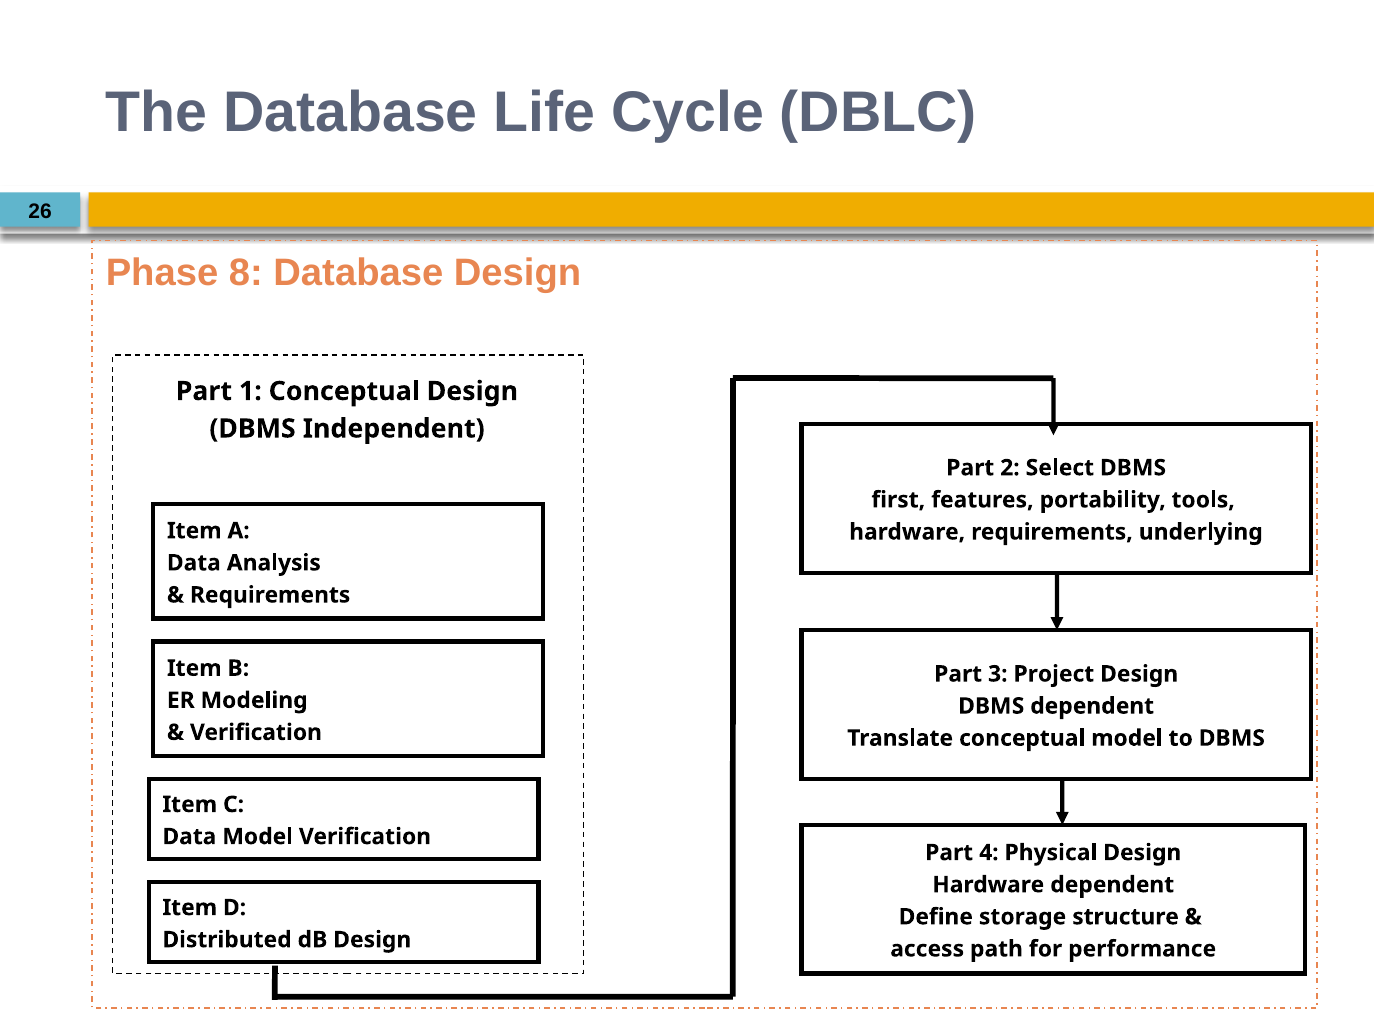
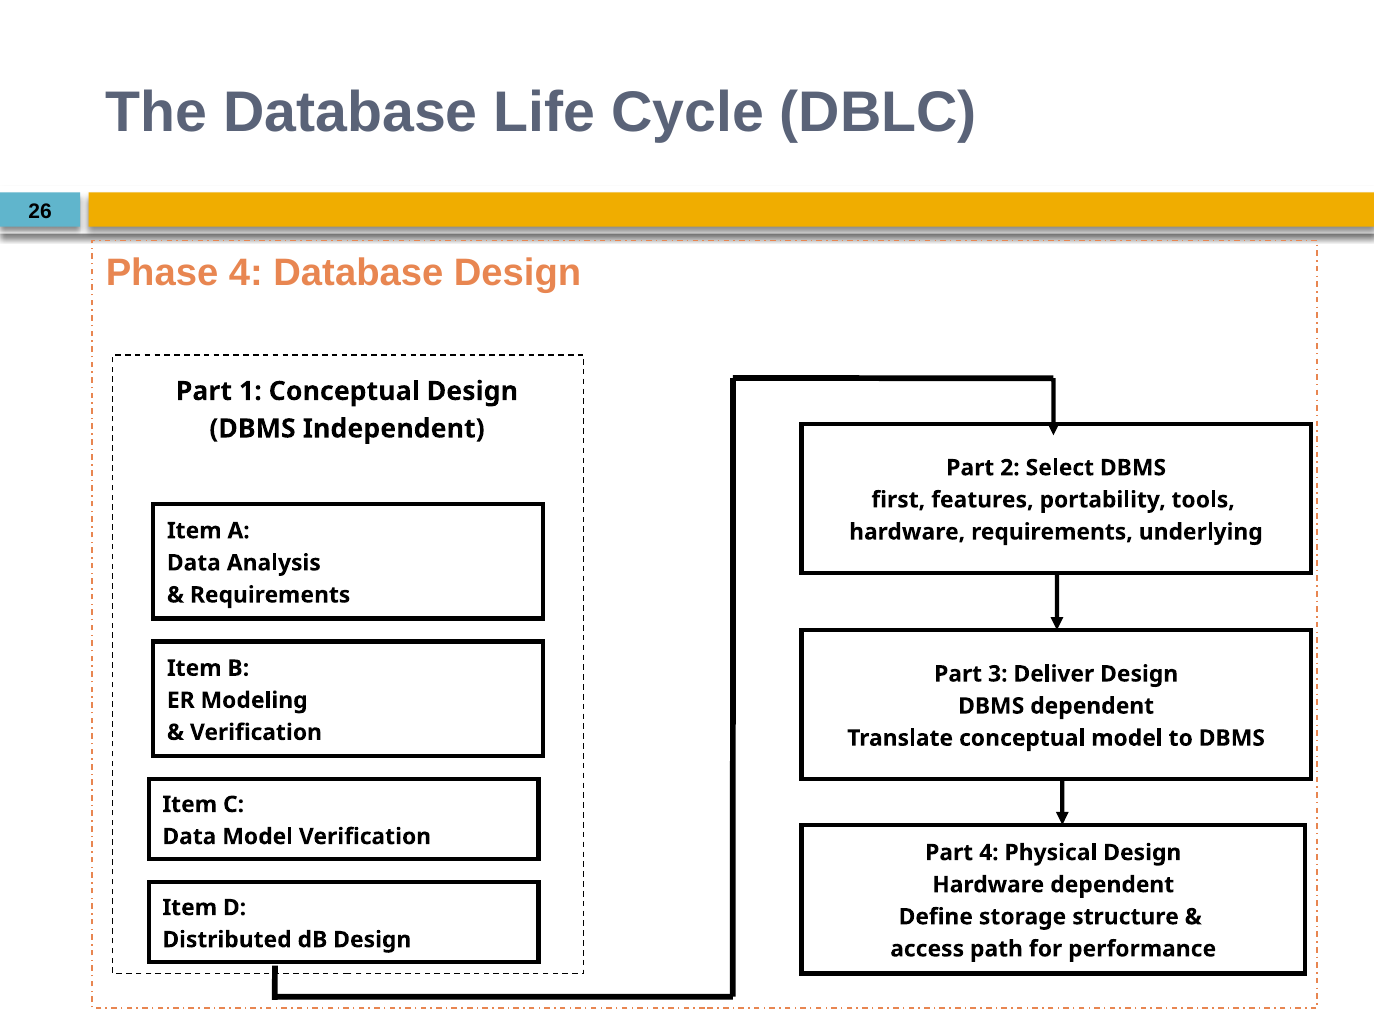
Phase 8: 8 -> 4 (246, 273)
Project: Project -> Deliver (1054, 674)
